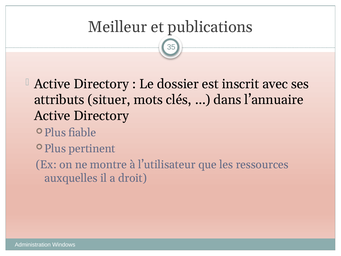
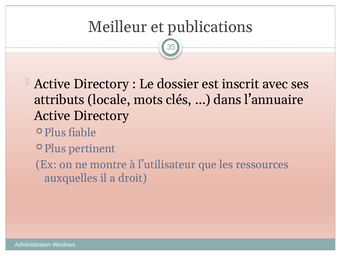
situer: situer -> locale (109, 100)
